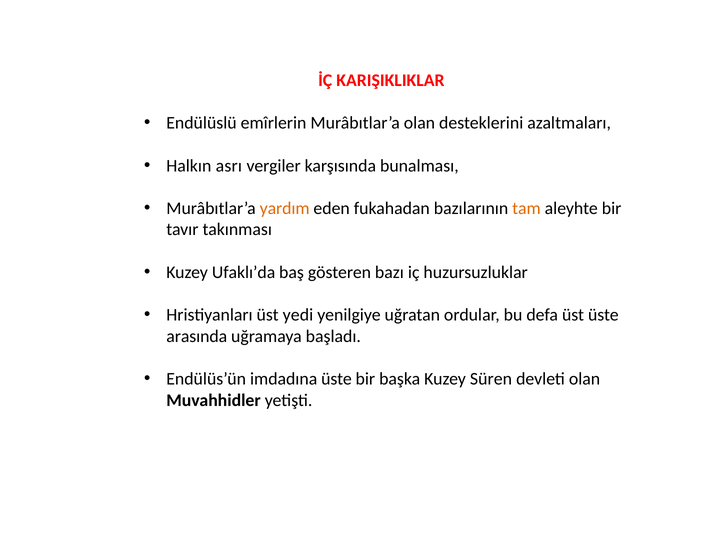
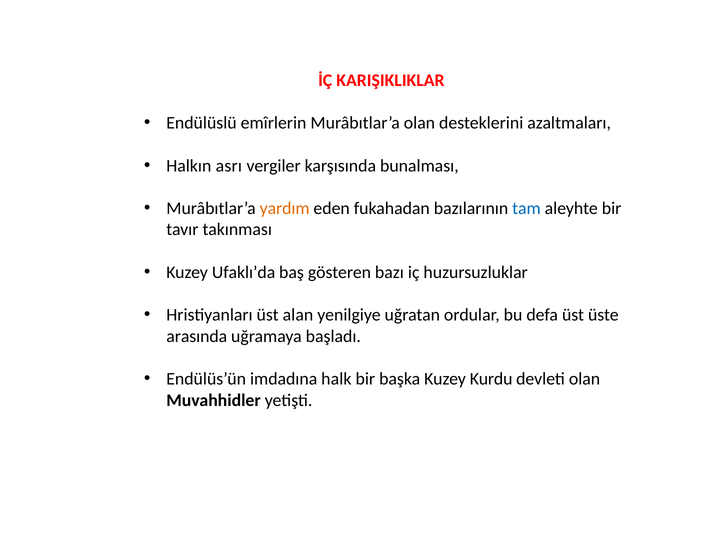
tam colour: orange -> blue (526, 208)
yedi: yedi -> alan (298, 315)
imdadına üste: üste -> halk (336, 379)
Süren: Süren -> Kurdu (491, 379)
